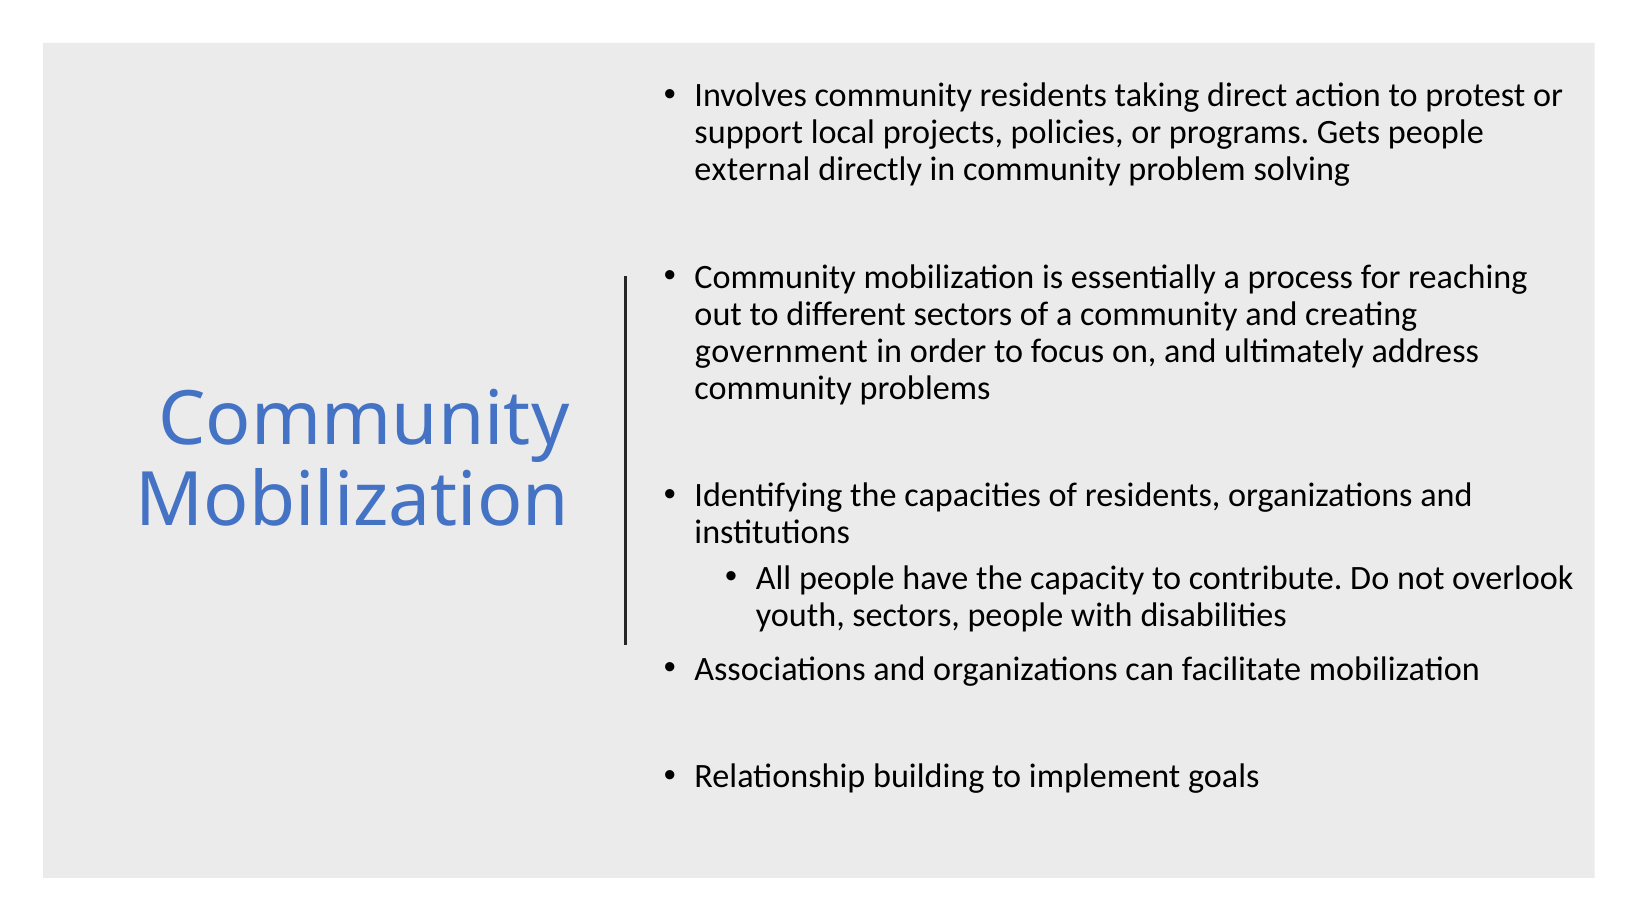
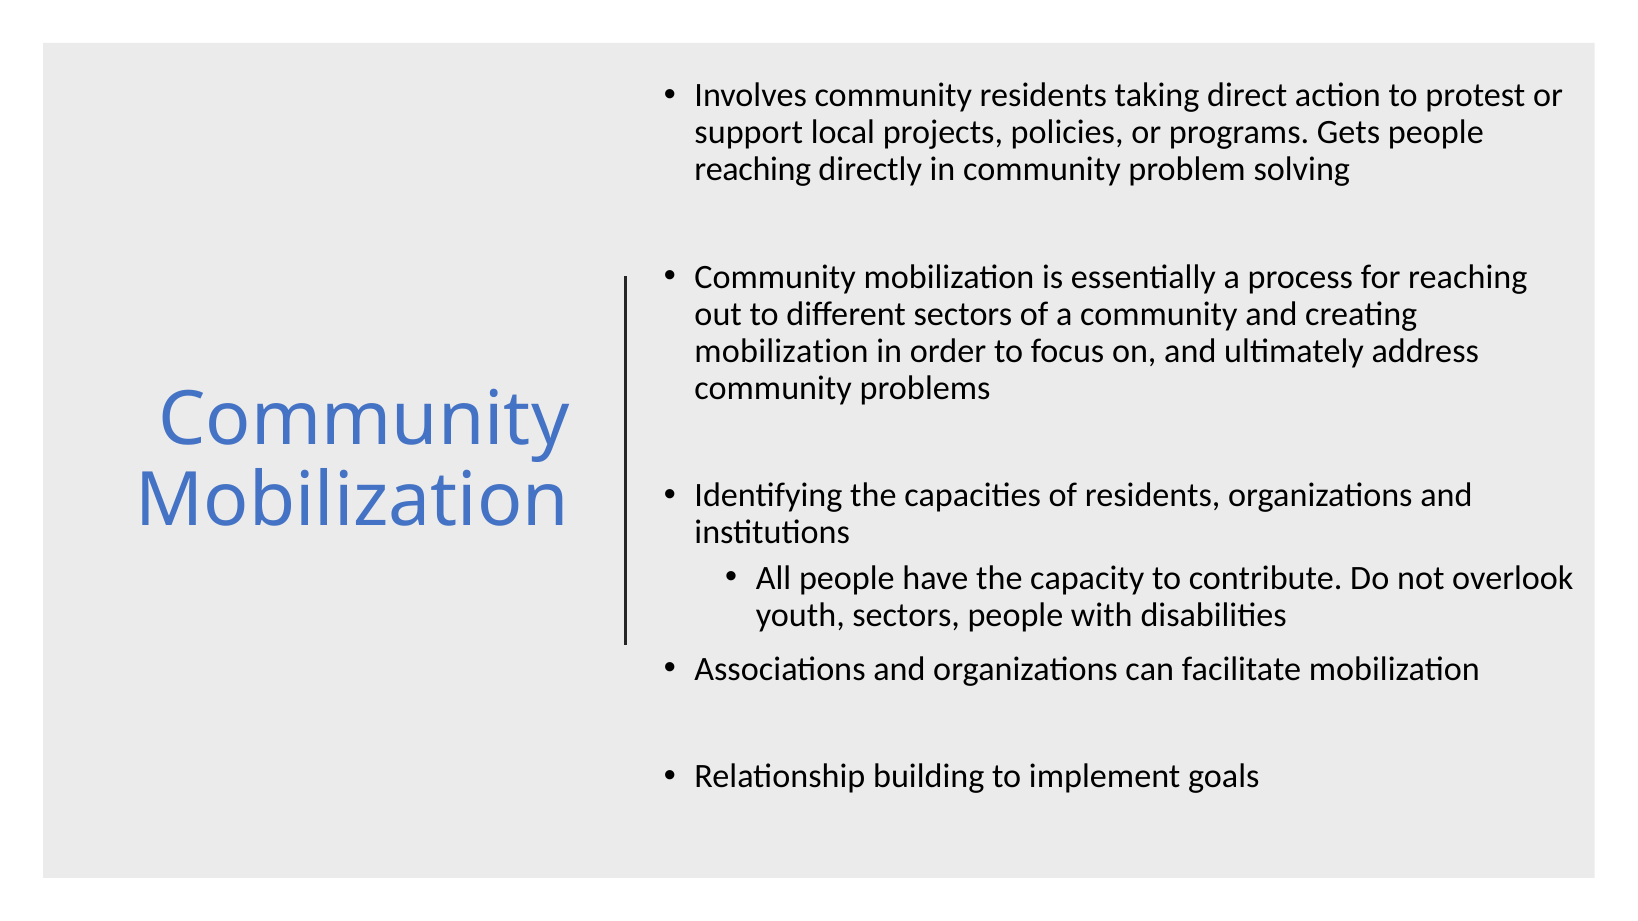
external: external -> reaching (753, 169)
government: government -> mobilization (781, 351)
